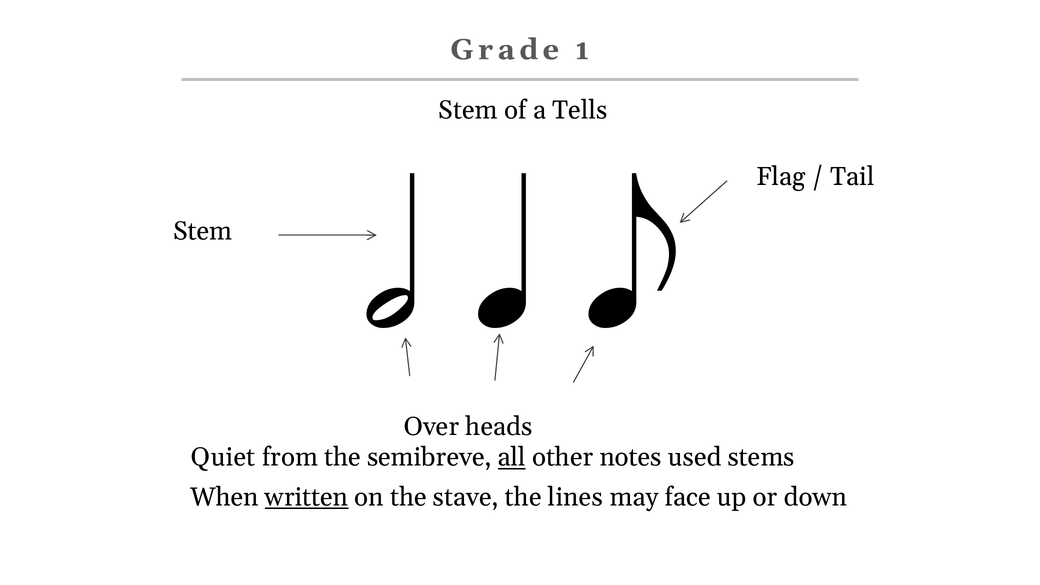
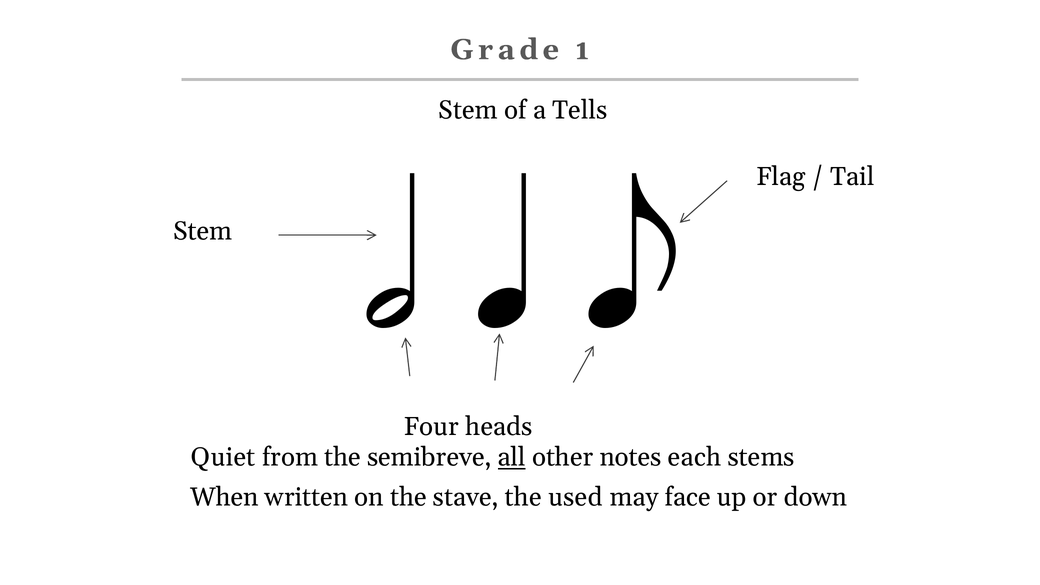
Over: Over -> Four (431, 427)
used: used -> each (695, 457)
written underline: present -> none (307, 497)
lines: lines -> used (575, 497)
